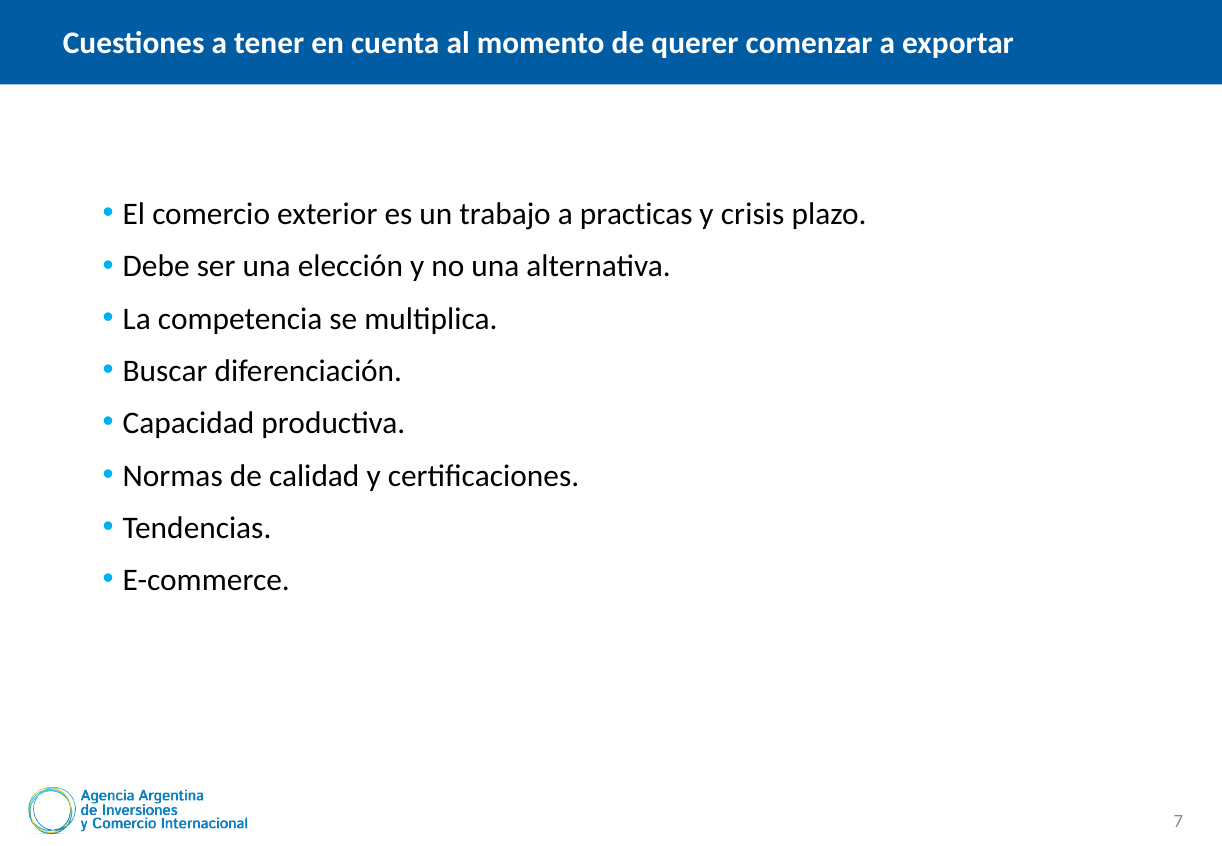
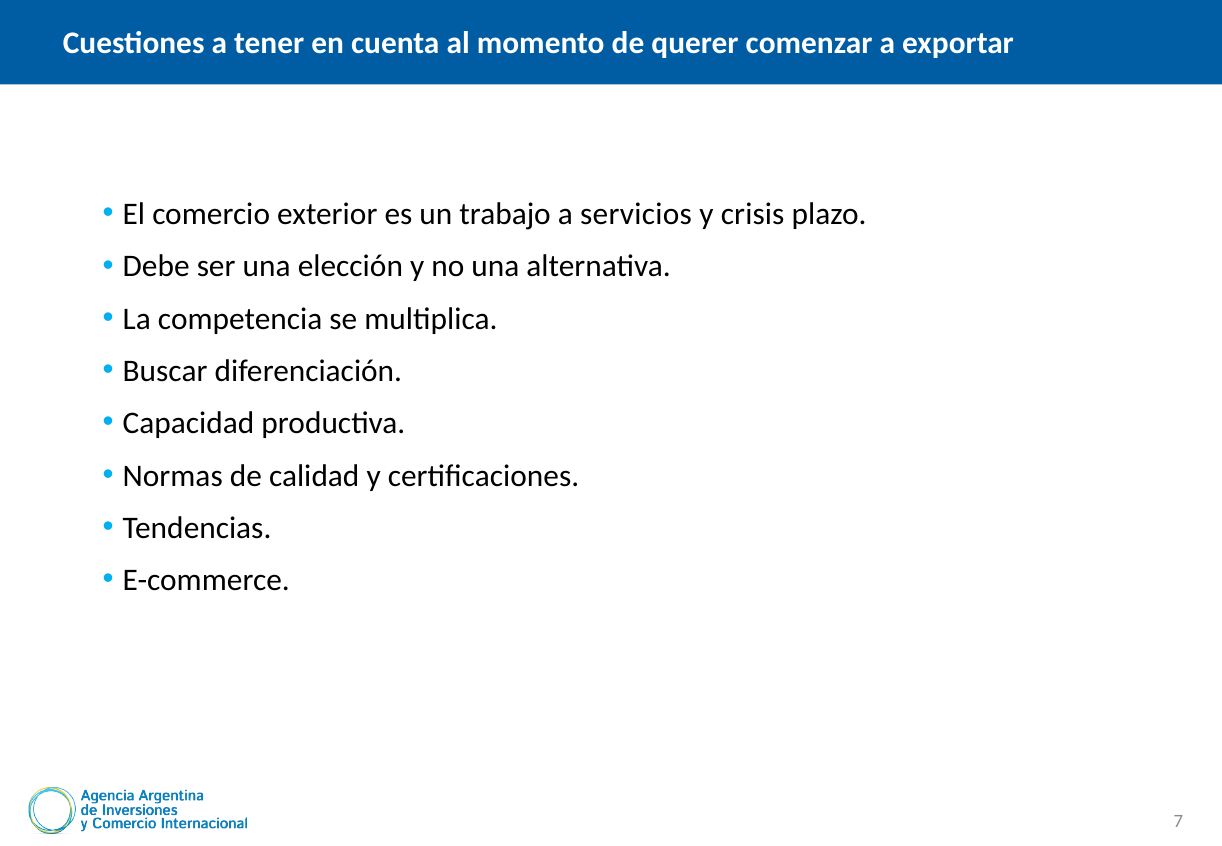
practicas: practicas -> servicios (636, 214)
